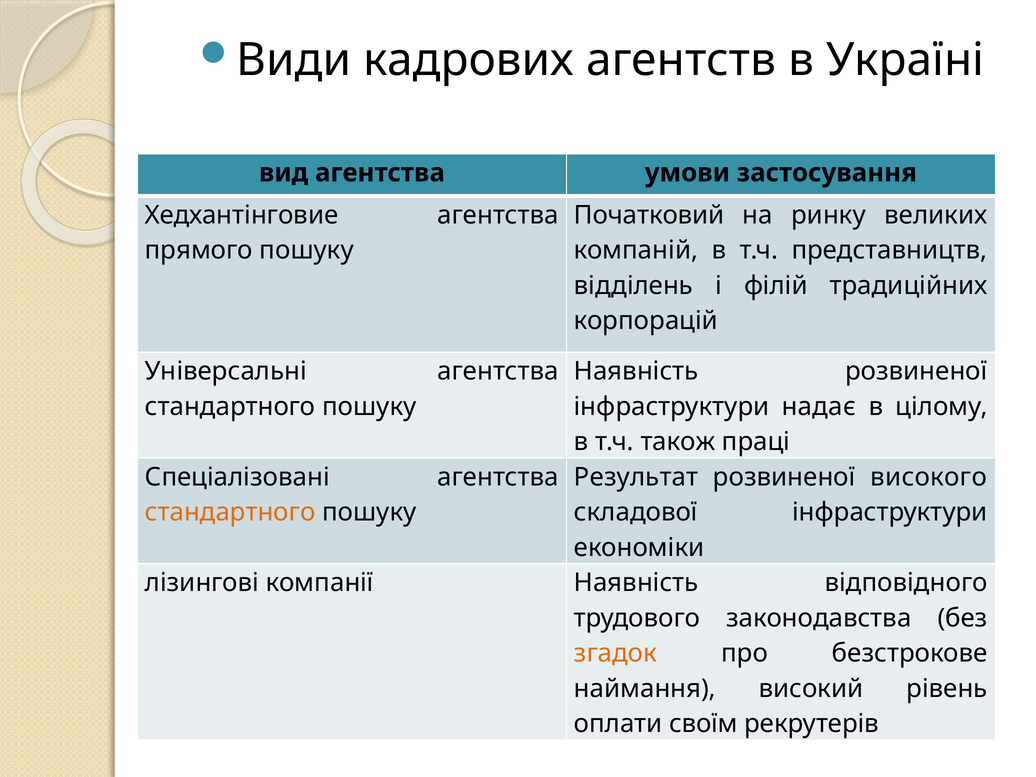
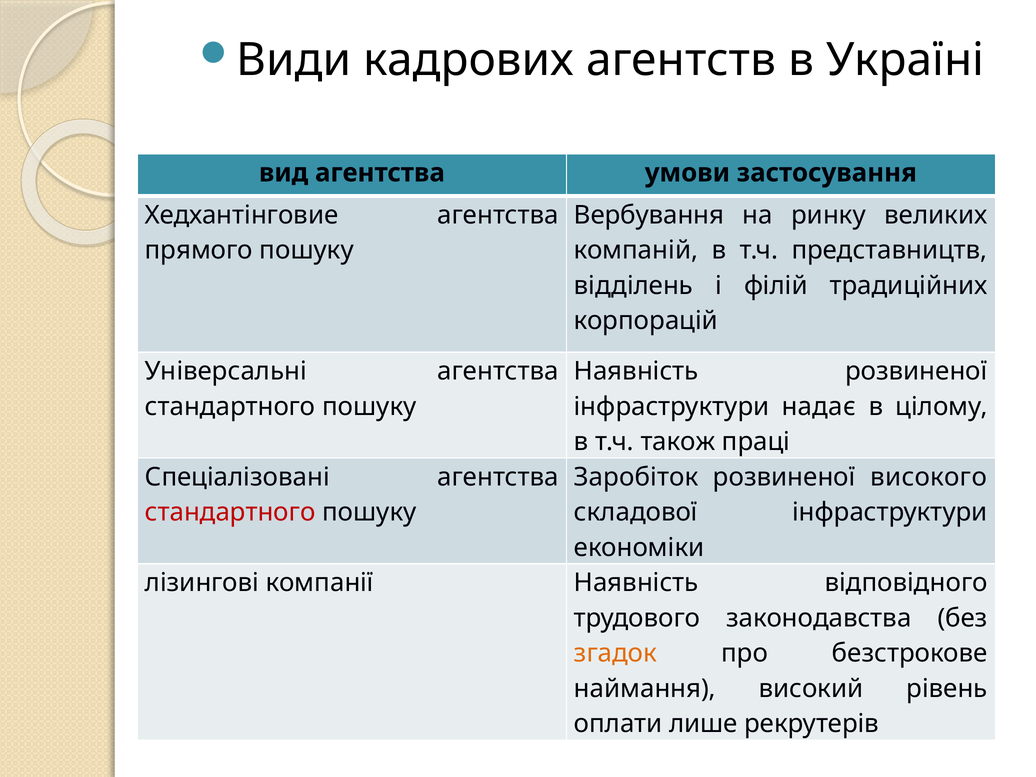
Початковий: Початковий -> Вербування (649, 215)
Результат: Результат -> Заробіток (636, 477)
стандартного colour: orange -> red (230, 512)
своїм: своїм -> лише (703, 724)
